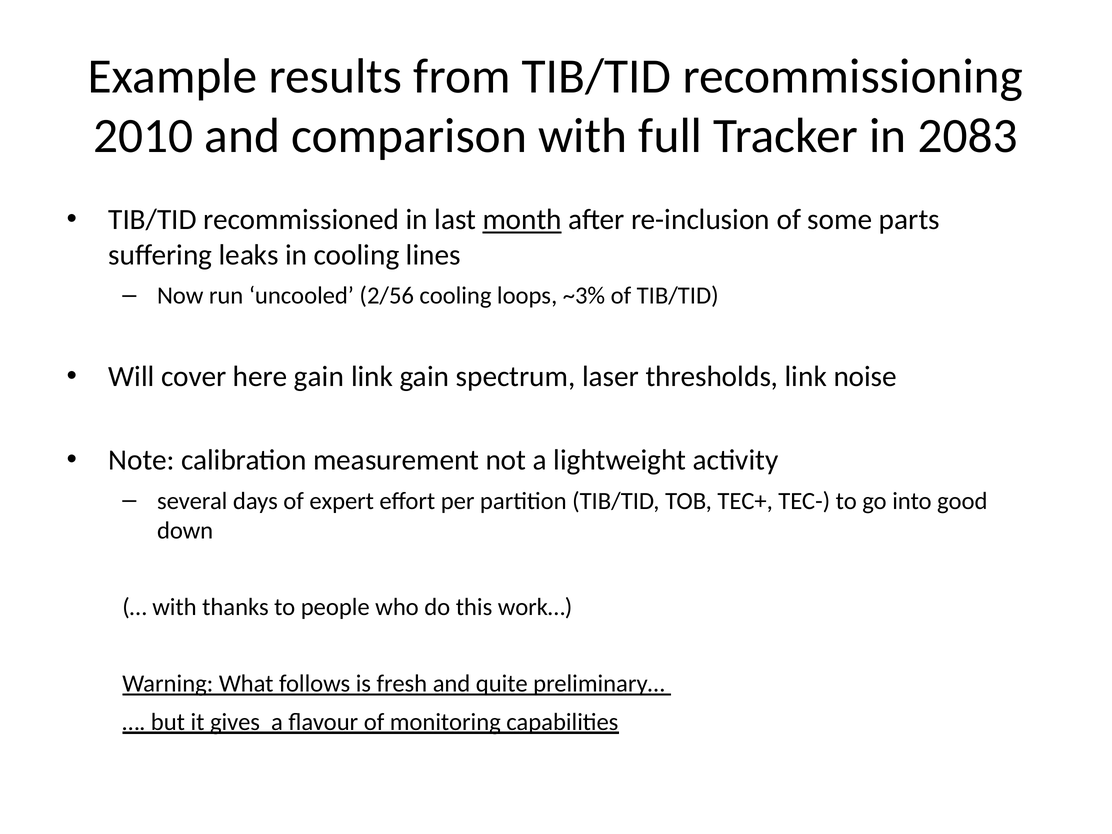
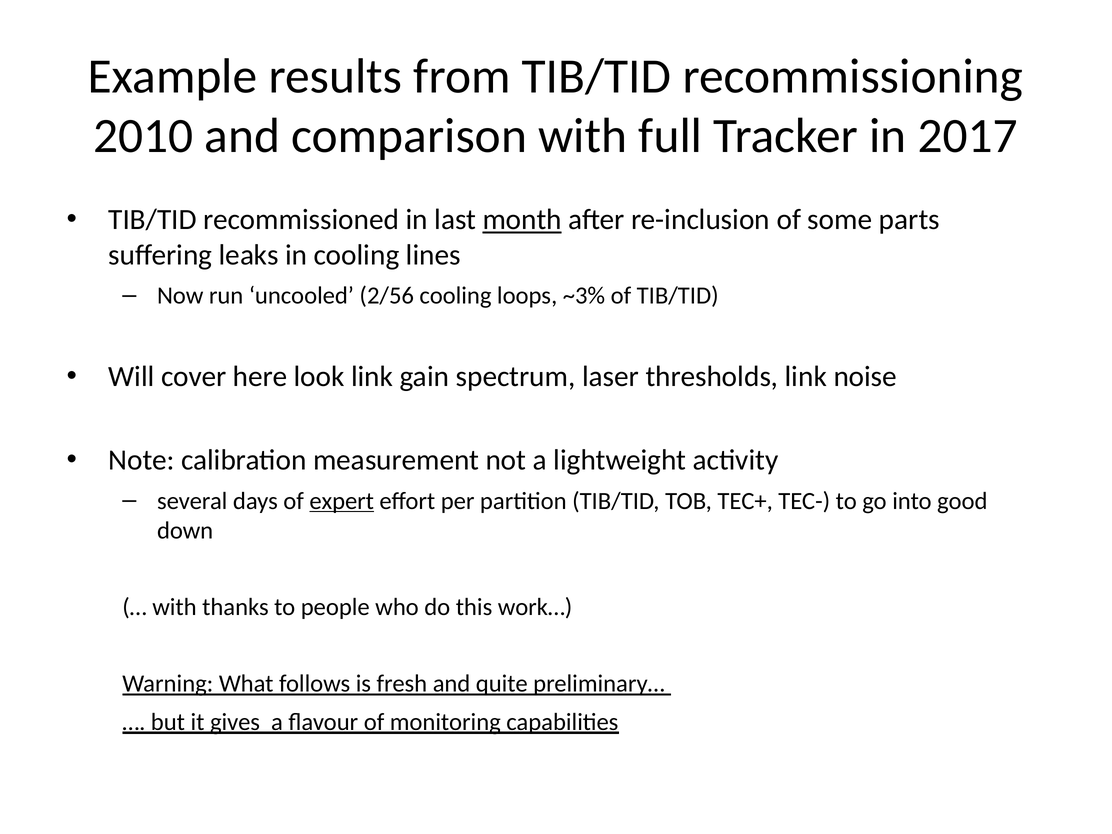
2083: 2083 -> 2017 (968, 136)
here gain: gain -> look (319, 377)
expert underline: none -> present (342, 501)
